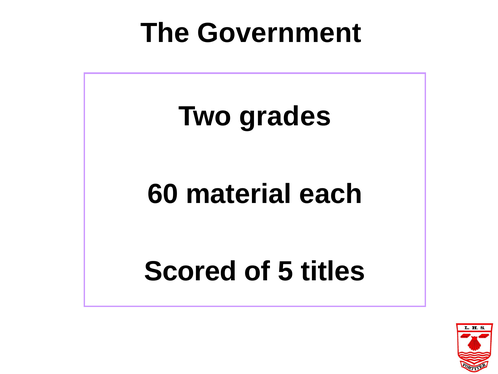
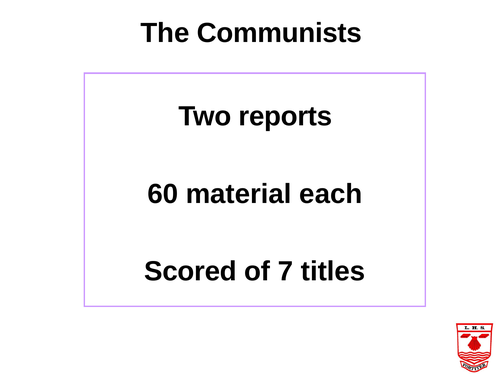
Government: Government -> Communists (279, 33)
grades: grades -> reports (285, 116)
5: 5 -> 7 (285, 271)
